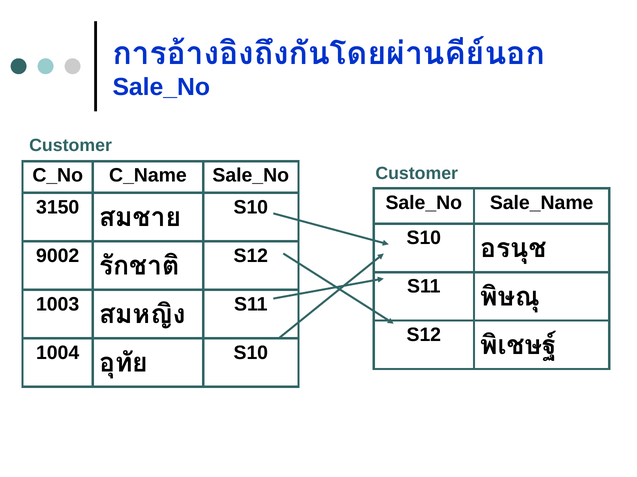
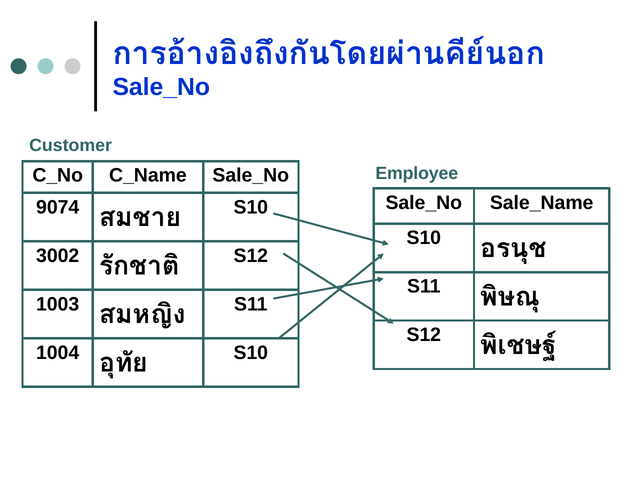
Customer: Customer -> Employee (417, 174)
3150: 3150 -> 9074 (58, 208)
9002: 9002 -> 3002 (58, 256)
